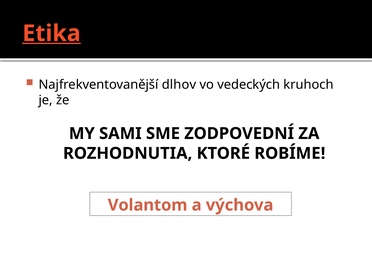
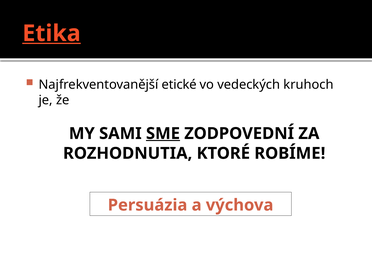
dlhov: dlhov -> etické (179, 85)
SME underline: none -> present (163, 134)
Volantom: Volantom -> Persuázia (148, 205)
